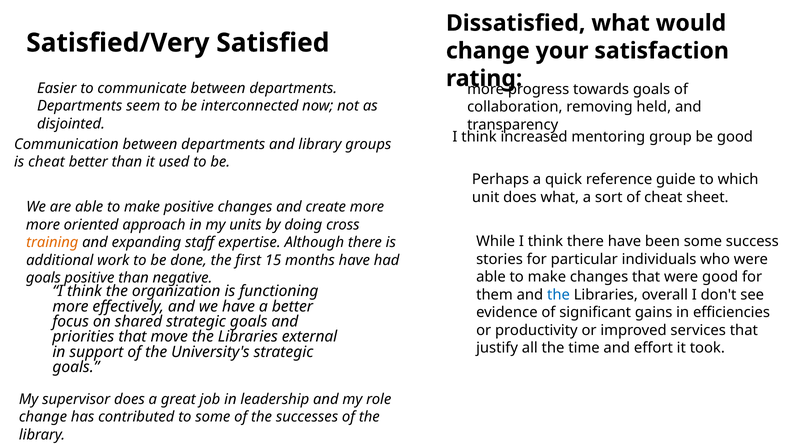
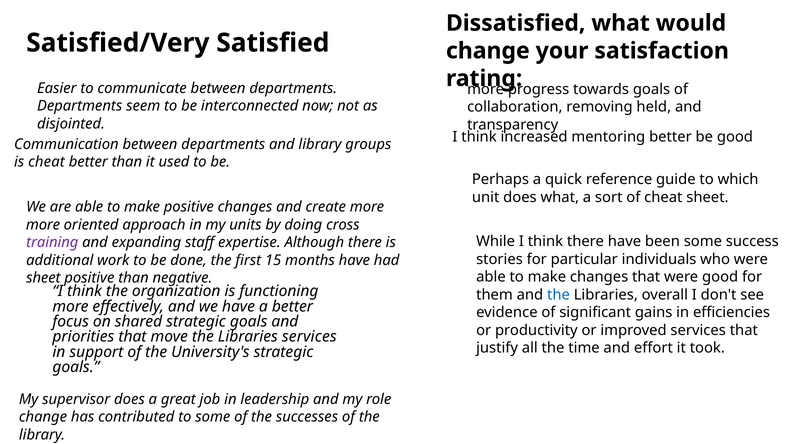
mentoring group: group -> better (670, 137)
training colour: orange -> purple (52, 243)
goals: goals -> sheet (43, 278)
Libraries external: external -> services (309, 337)
